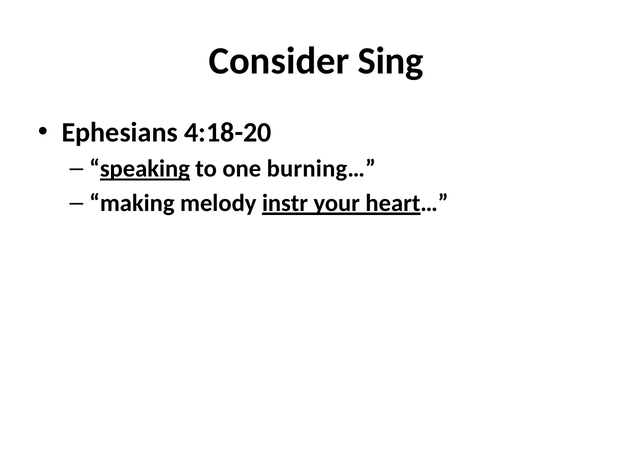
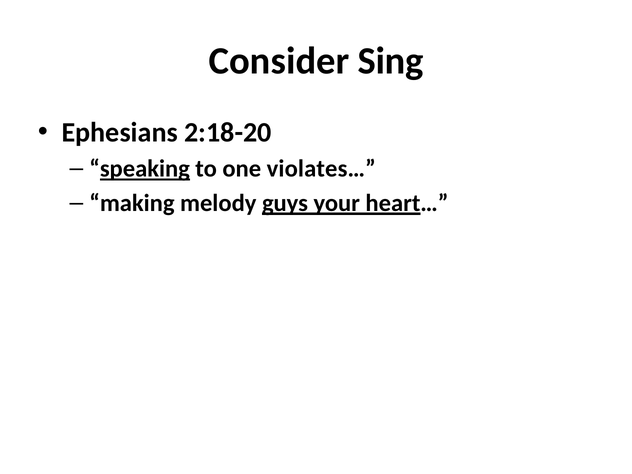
4:18-20: 4:18-20 -> 2:18-20 (228, 133)
burning…: burning… -> violates… (321, 169)
instr: instr -> guys (285, 203)
